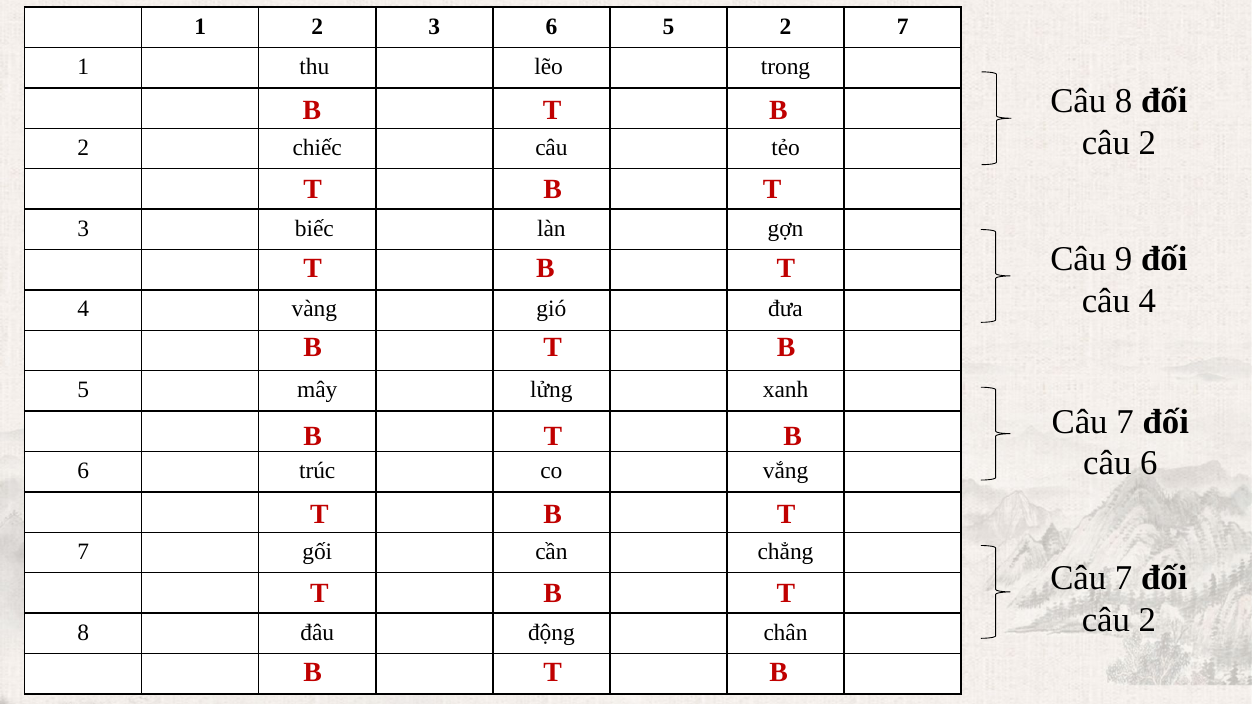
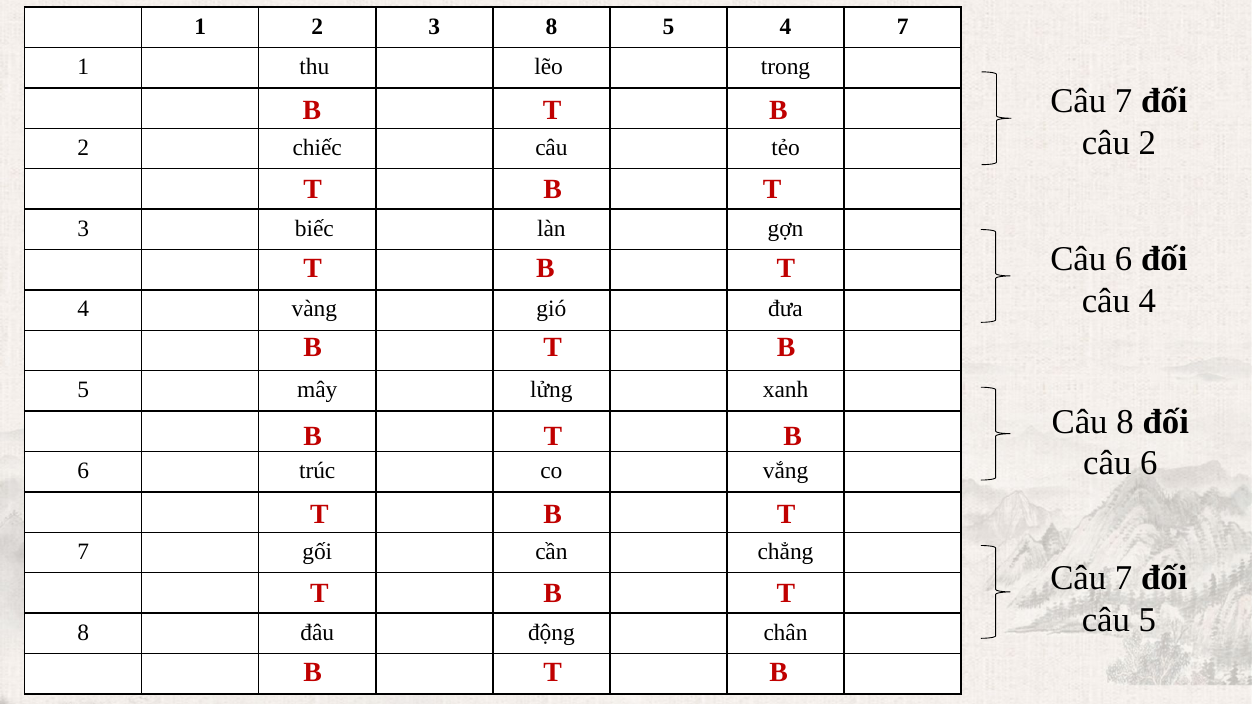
3 6: 6 -> 8 (551, 26)
5 2: 2 -> 4 (786, 26)
8: 8 -> 7 (1124, 101)
9: 9 -> 6 (1124, 259)
7: 7 -> 8 (1125, 422)
2: 2 -> 5 (1147, 620)
